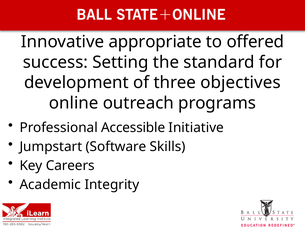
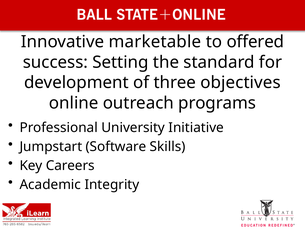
appropriate: appropriate -> marketable (155, 42)
Accessible: Accessible -> University (133, 128)
